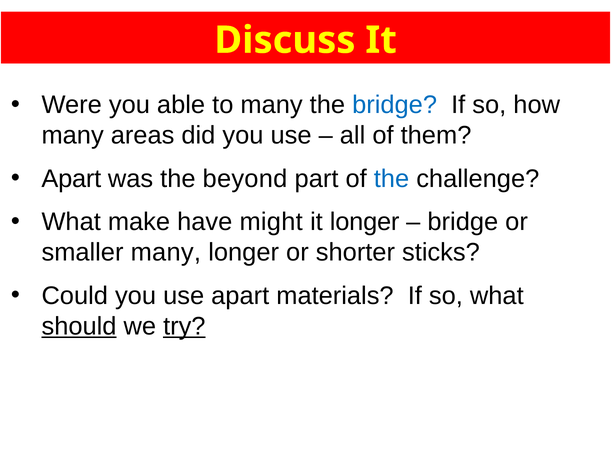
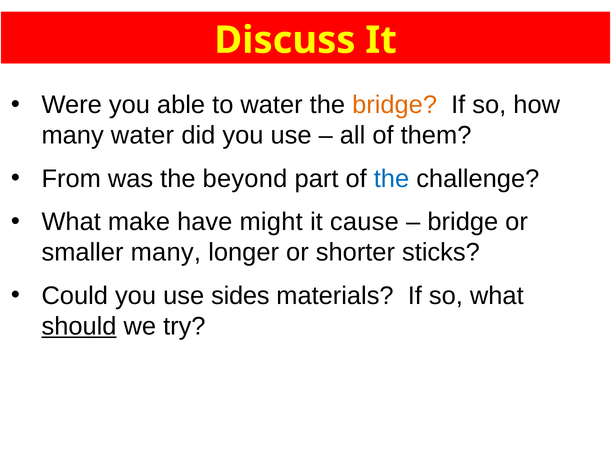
to many: many -> water (272, 105)
bridge colour: blue -> orange (395, 105)
many areas: areas -> water (142, 136)
Apart: Apart -> From (71, 179)
it longer: longer -> cause (364, 222)
use apart: apart -> sides (240, 296)
try underline: present -> none (184, 327)
